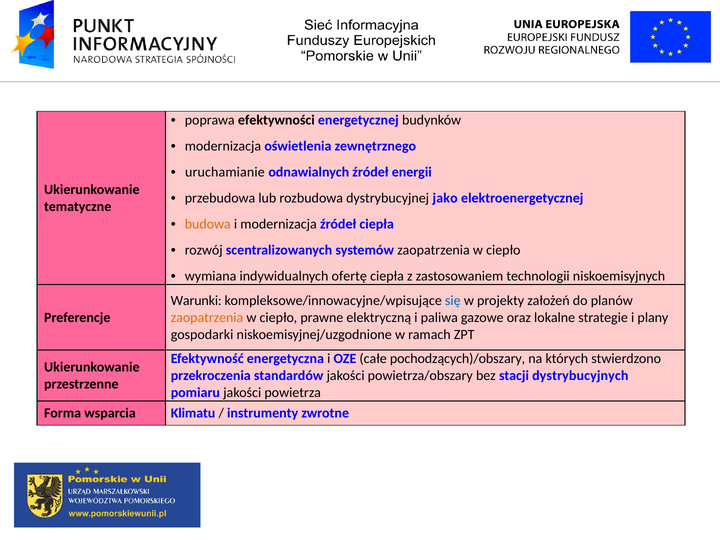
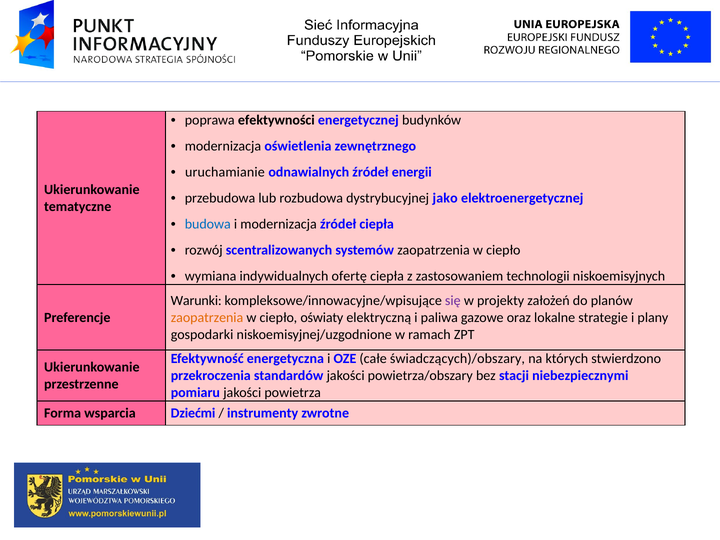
budowa colour: orange -> blue (208, 224)
się colour: blue -> purple (453, 300)
prawne: prawne -> oświaty (322, 317)
pochodzących)/obszary: pochodzących)/obszary -> świadczących)/obszary (457, 359)
dystrybucyjnych: dystrybucyjnych -> niebezpiecznymi (580, 376)
Klimatu: Klimatu -> Dziećmi (193, 413)
